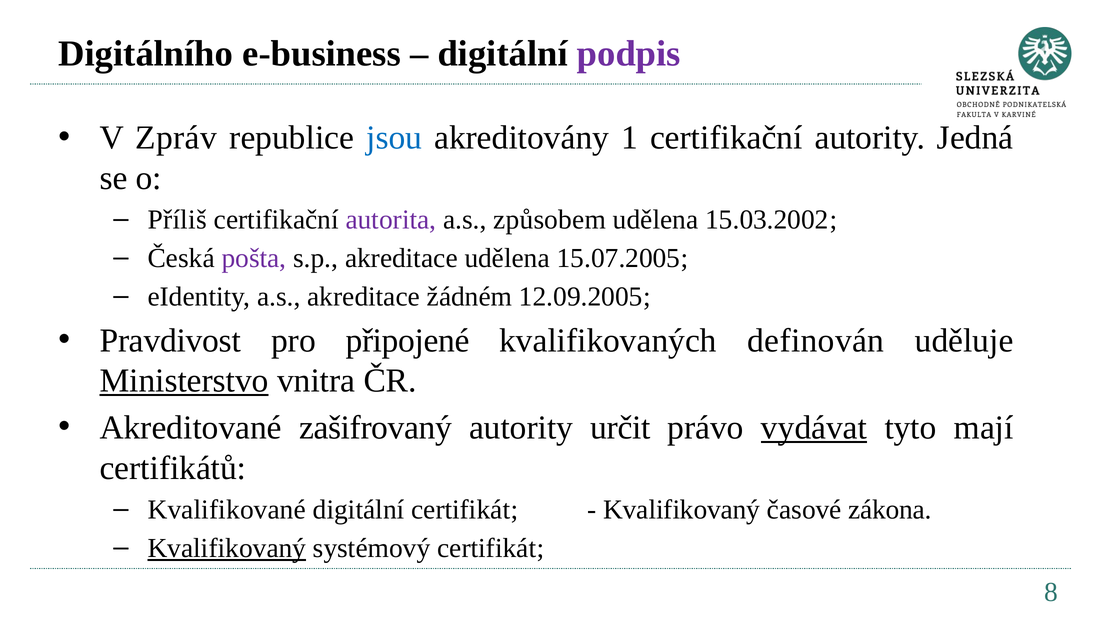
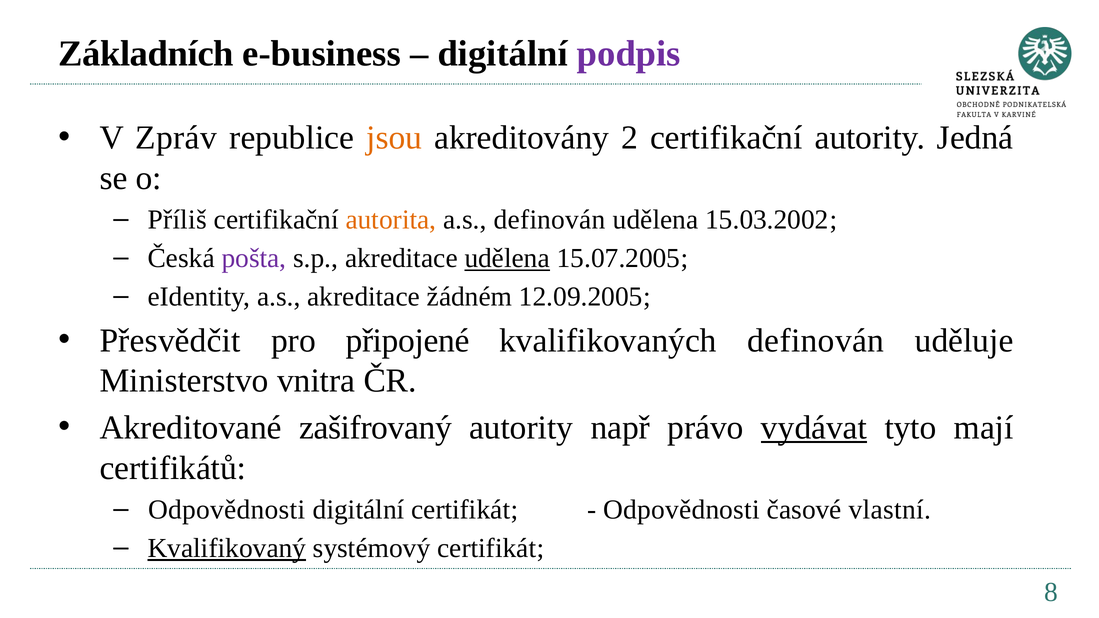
Digitálního: Digitálního -> Základních (146, 53)
jsou colour: blue -> orange (394, 138)
1: 1 -> 2 (629, 138)
autorita colour: purple -> orange (391, 220)
a.s způsobem: způsobem -> definován (550, 220)
udělena underline: none -> present (507, 258)
Pravdivost: Pravdivost -> Přesvědčit (170, 341)
Ministerstvo underline: present -> none (184, 381)
určit: určit -> např (620, 428)
Kvalifikované: Kvalifikované -> Odpovědnosti (227, 510)
Kvalifikovaný: Kvalifikovaný -> Odpovědnosti (682, 510)
zákona: zákona -> vlastní (890, 510)
